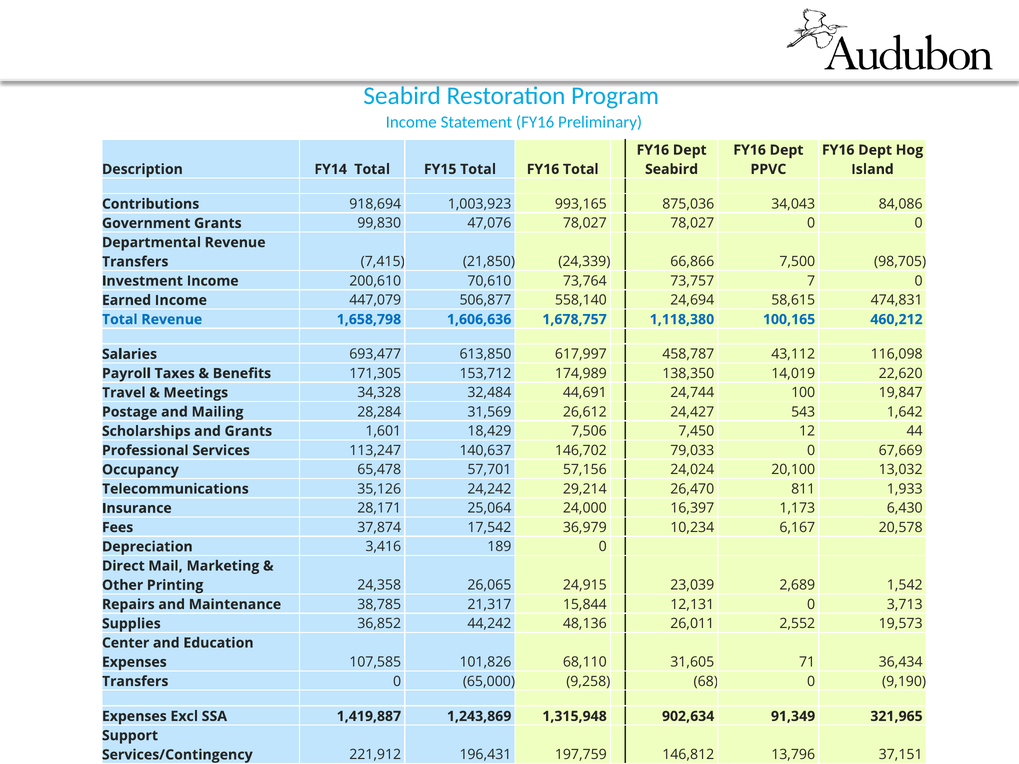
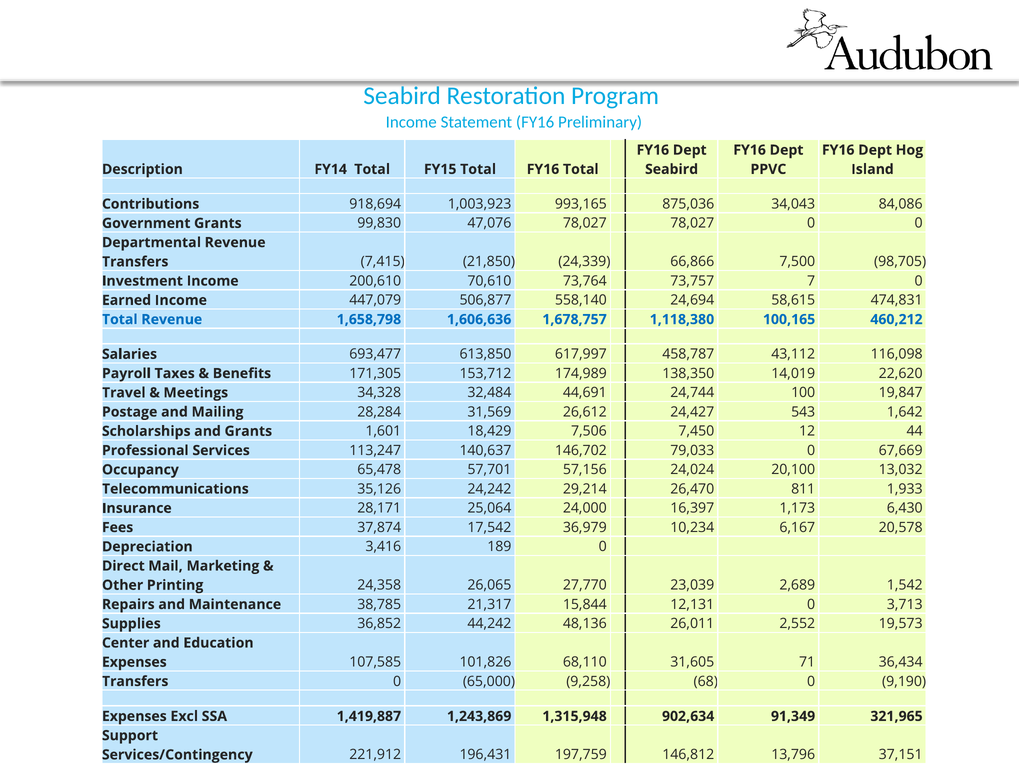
24,915: 24,915 -> 27,770 (585, 585)
